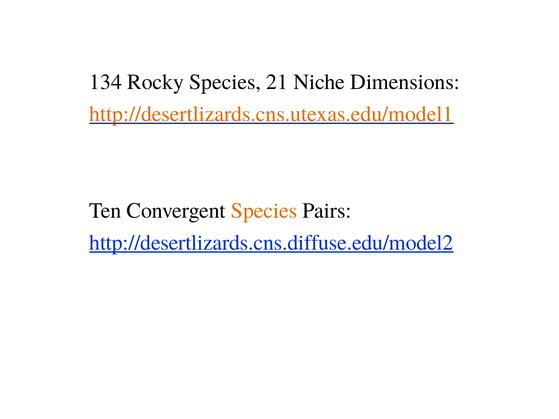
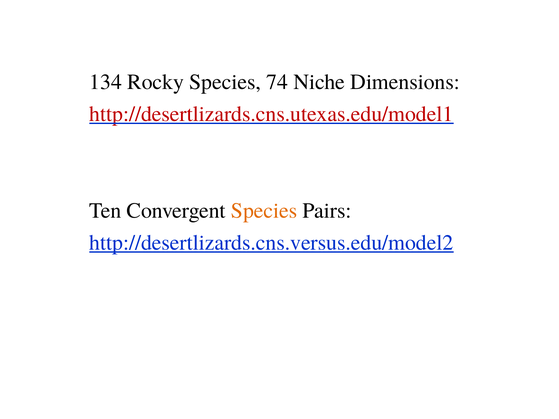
21: 21 -> 74 (277, 82)
http://desertlizards.cns.utexas.edu/model1 colour: orange -> red (271, 114)
http://desertlizards.cns.diffuse.edu/model2: http://desertlizards.cns.diffuse.edu/model2 -> http://desertlizards.cns.versus.edu/model2 (271, 243)
